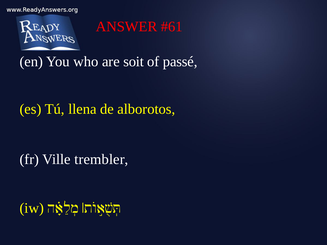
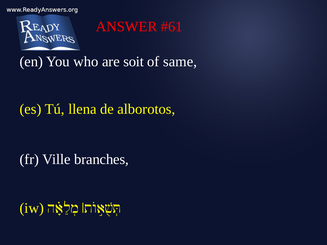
passé: passé -> same (180, 62)
trembler: trembler -> branches (102, 160)
